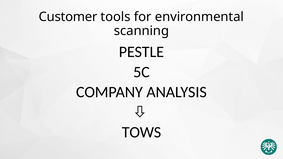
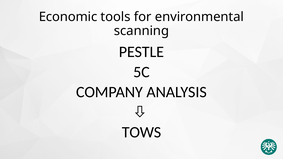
Customer: Customer -> Economic (68, 17)
